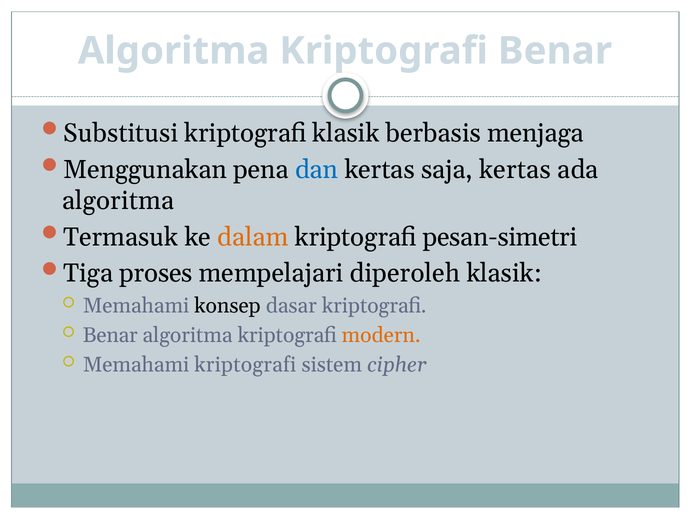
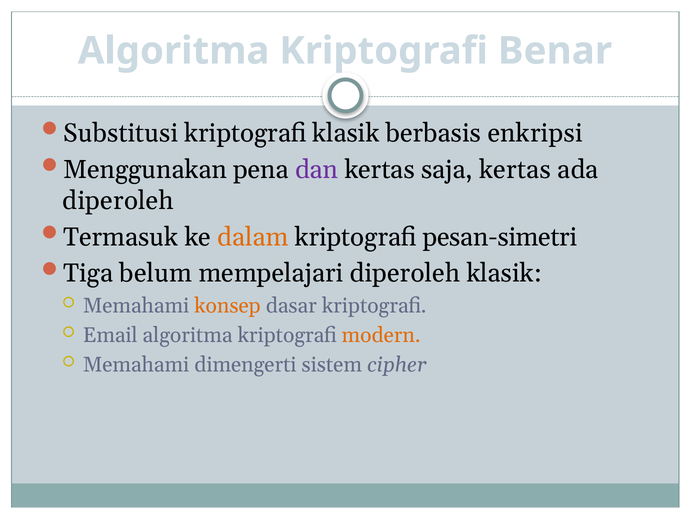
menjaga: menjaga -> enkripsi (535, 133)
dan colour: blue -> purple (317, 169)
algoritma: algoritma -> diperoleh (118, 200)
proses: proses -> belum (156, 273)
konsep colour: black -> orange (228, 305)
Benar: Benar -> Email (110, 335)
Memahami kriptografi: kriptografi -> dimengerti (245, 364)
